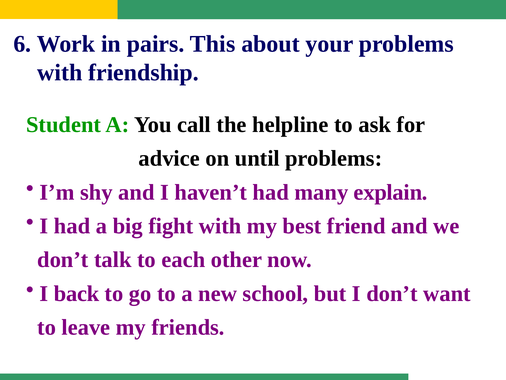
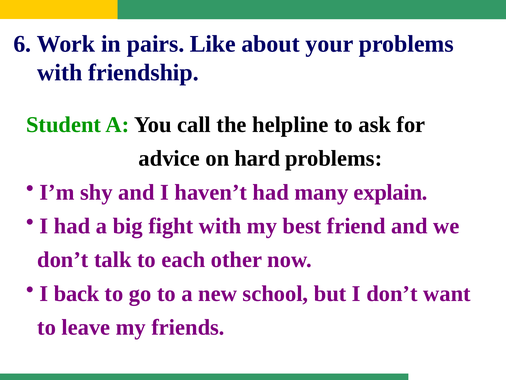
This: This -> Like (213, 44)
until: until -> hard (257, 158)
